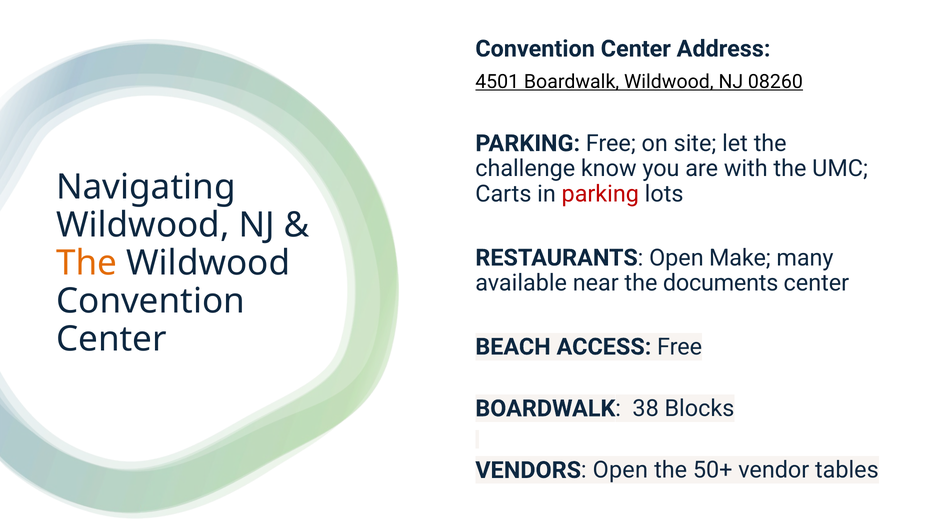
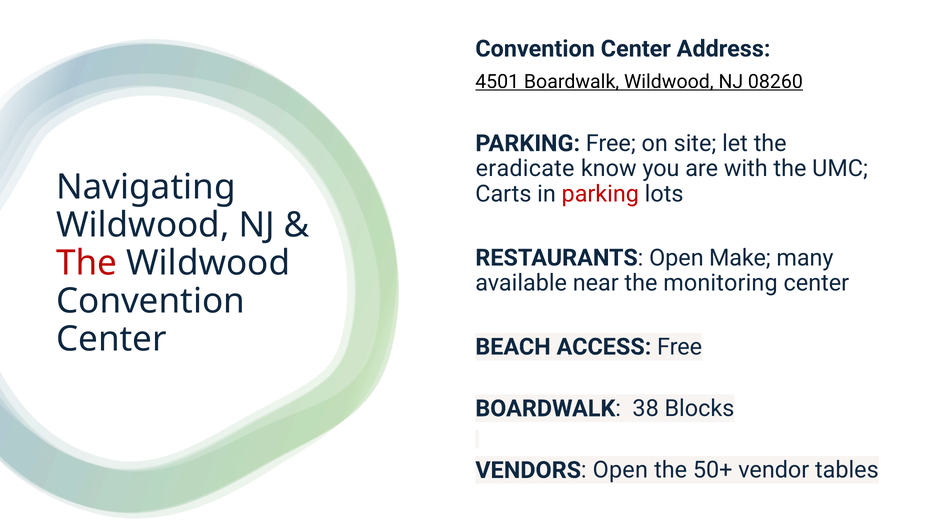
challenge: challenge -> eradicate (525, 169)
The colour: orange -> red (87, 263)
documents: documents -> monitoring (720, 283)
